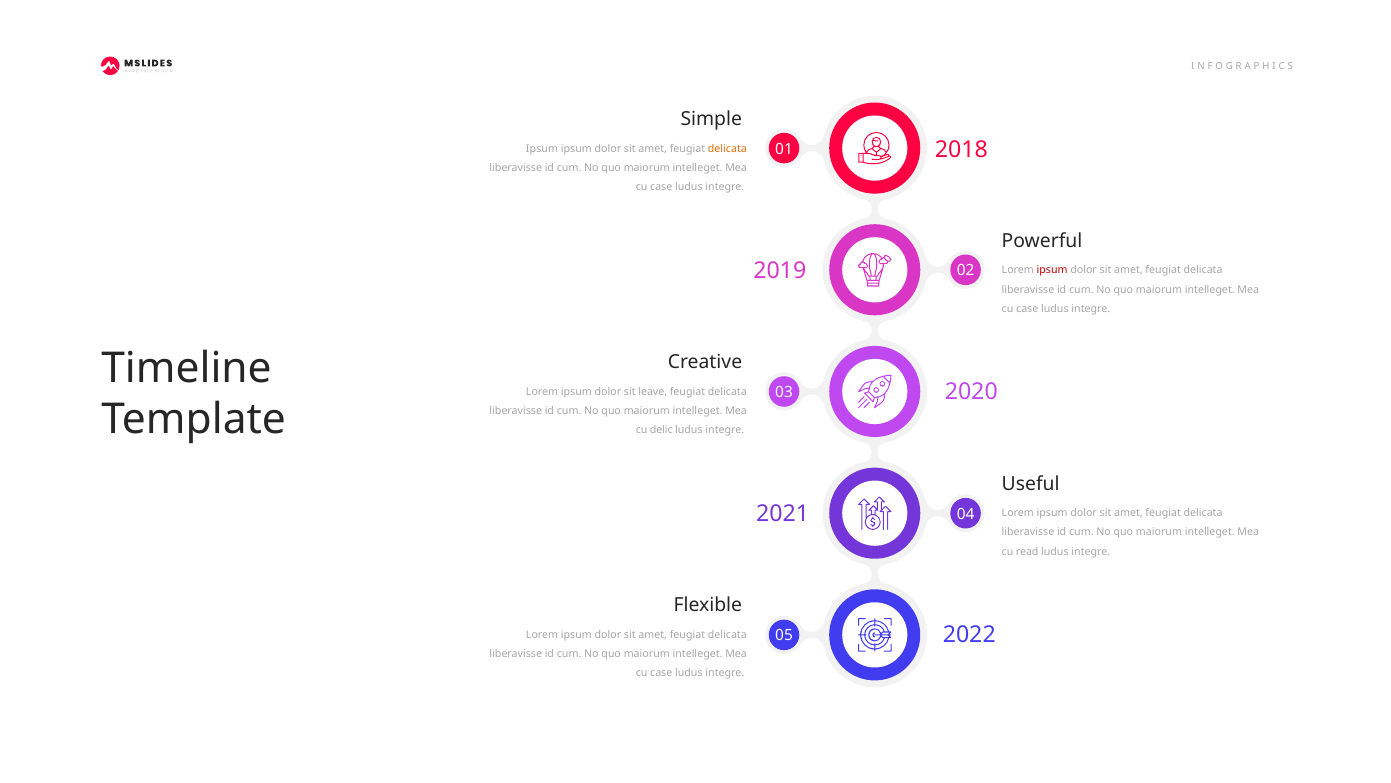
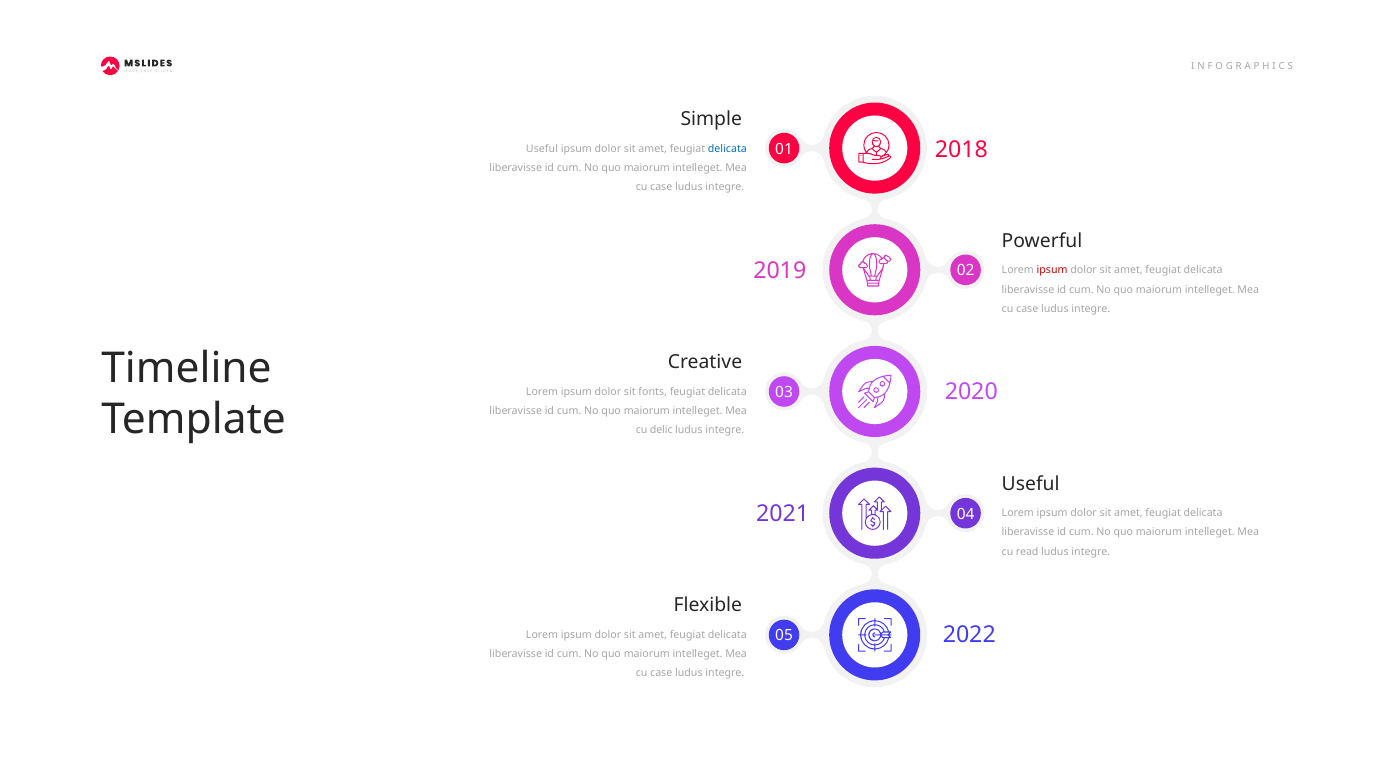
Ipsum: Ipsum -> Useful (542, 149)
delicata colour: orange -> blue (727, 149)
leave: leave -> fonts (653, 392)
